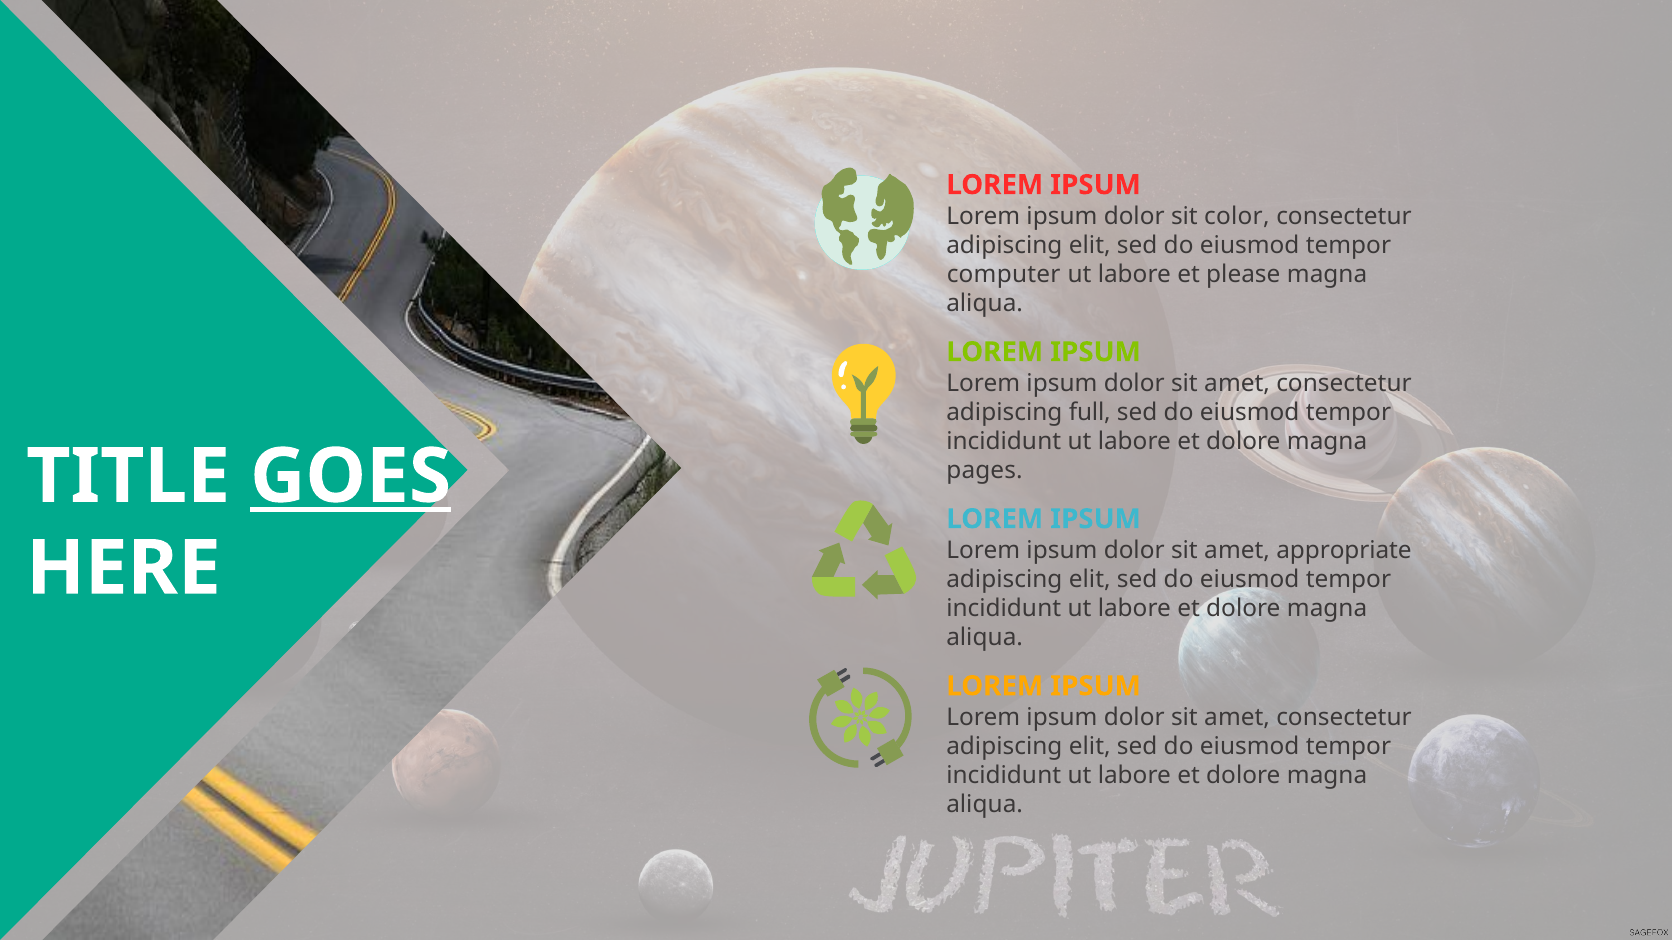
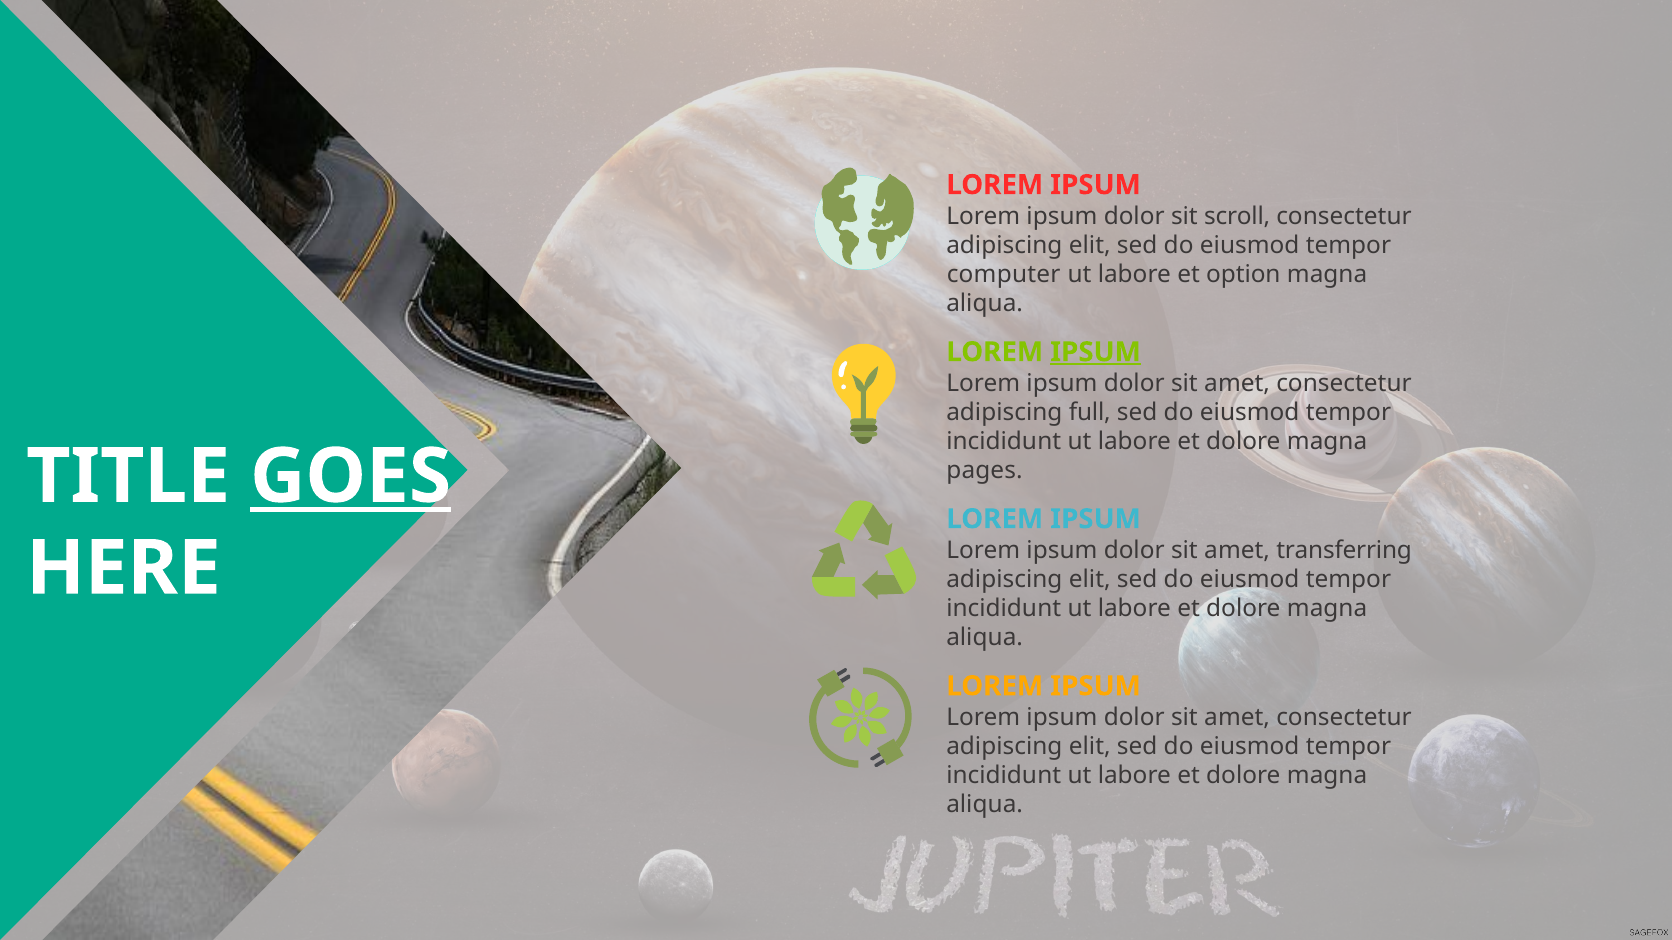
color: color -> scroll (1237, 216)
please: please -> option (1243, 275)
IPSUM underline: none -> present (1096, 352)
appropriate: appropriate -> transferring (1344, 550)
